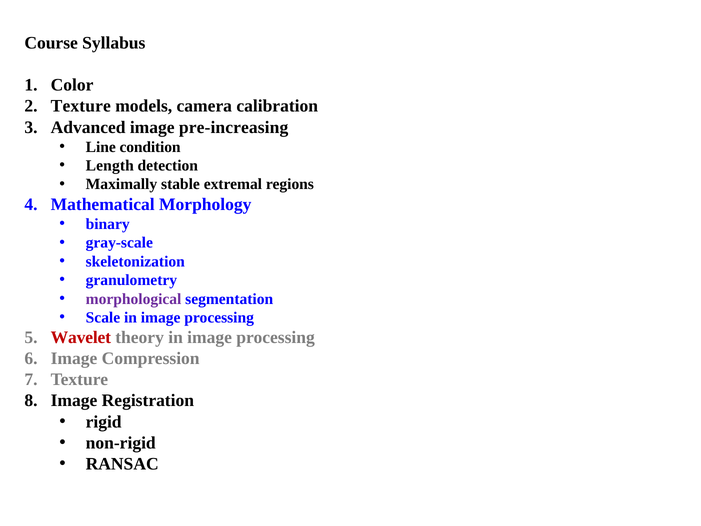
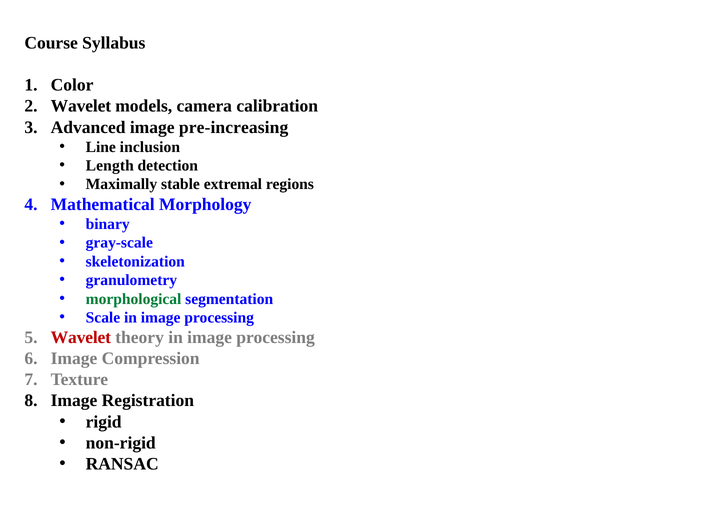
Texture: Texture -> Wavelet (81, 106)
condition: condition -> inclusion (150, 147)
morphological colour: purple -> green (134, 299)
